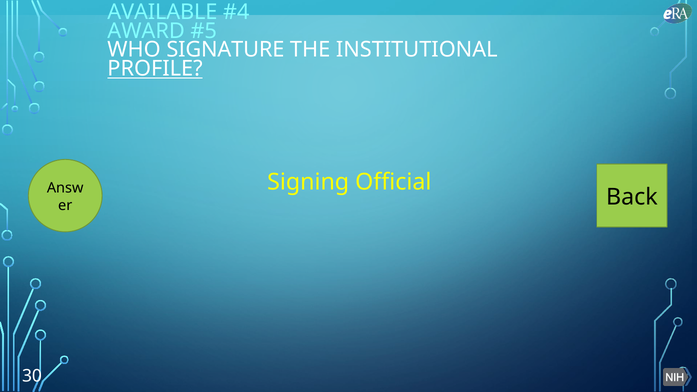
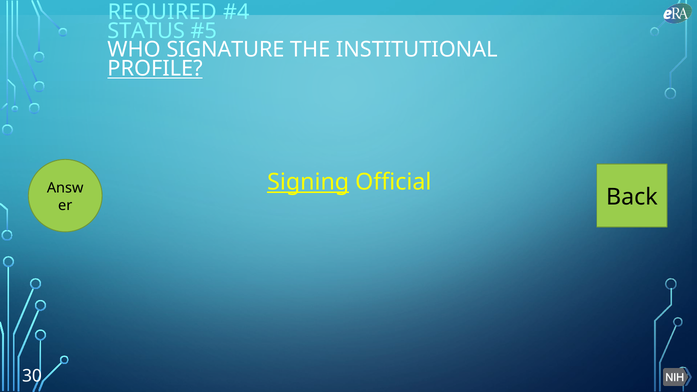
AVAILABLE: AVAILABLE -> REQUIRED (162, 12)
AWARD: AWARD -> STATUS (146, 31)
Signing underline: none -> present (308, 182)
